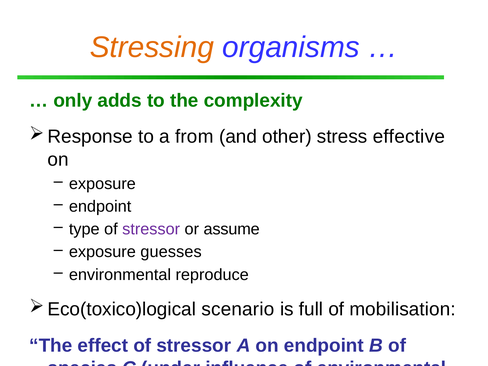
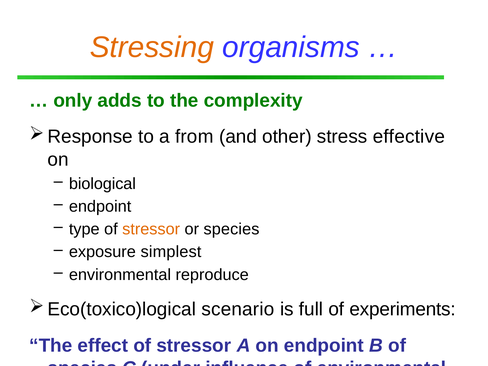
exposure: exposure -> biological (102, 184)
stressor colour: purple -> orange (151, 229)
or assume: assume -> species (231, 229)
guesses: guesses -> simplest (171, 252)
mobilisation: mobilisation -> experiments (403, 309)
